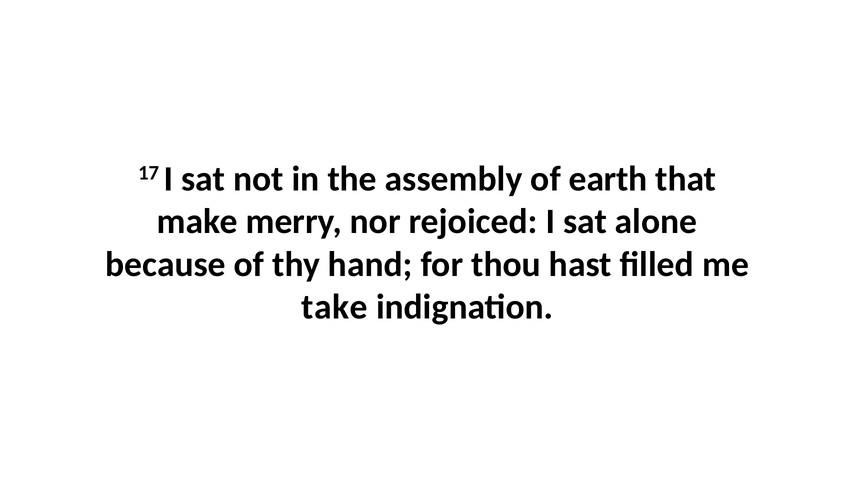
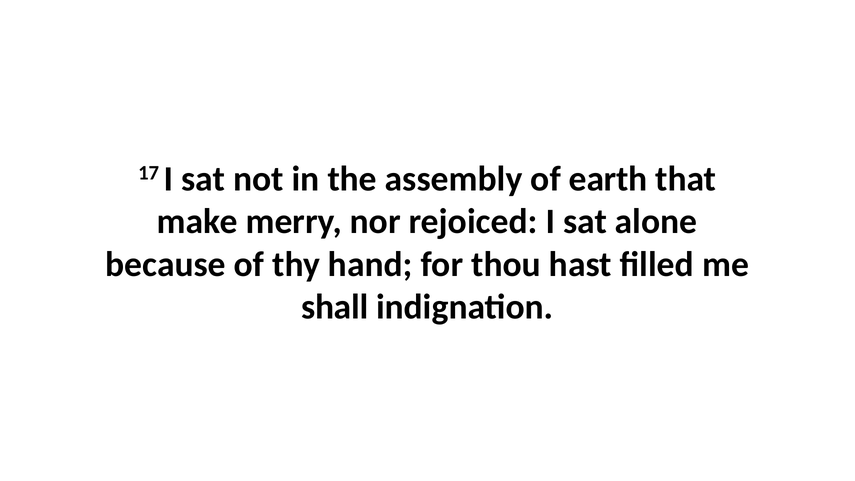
take: take -> shall (335, 307)
